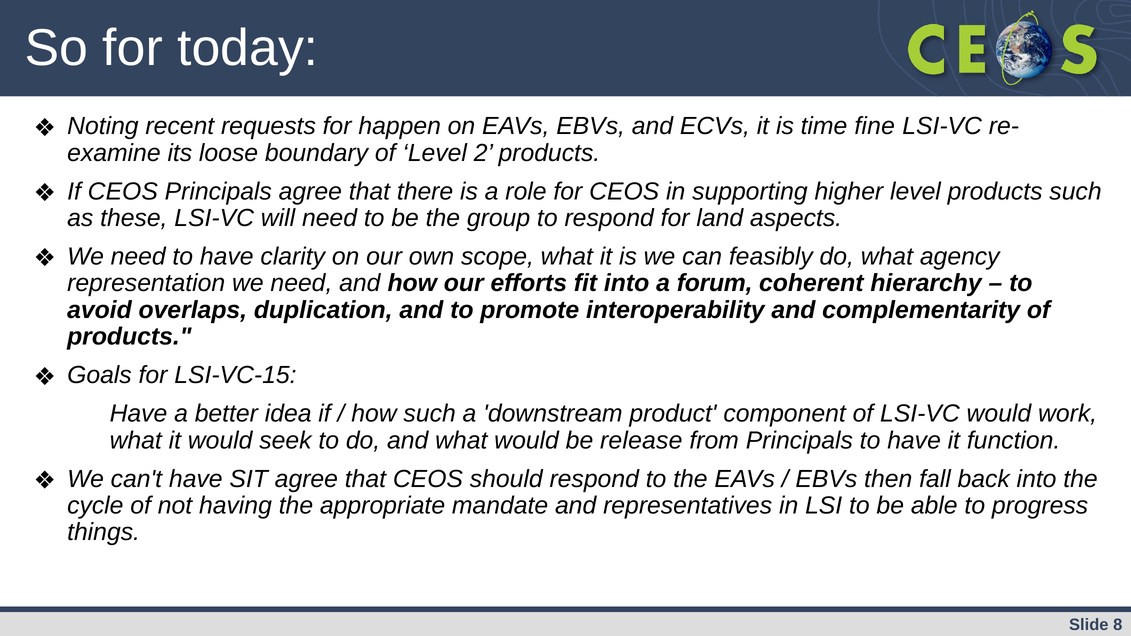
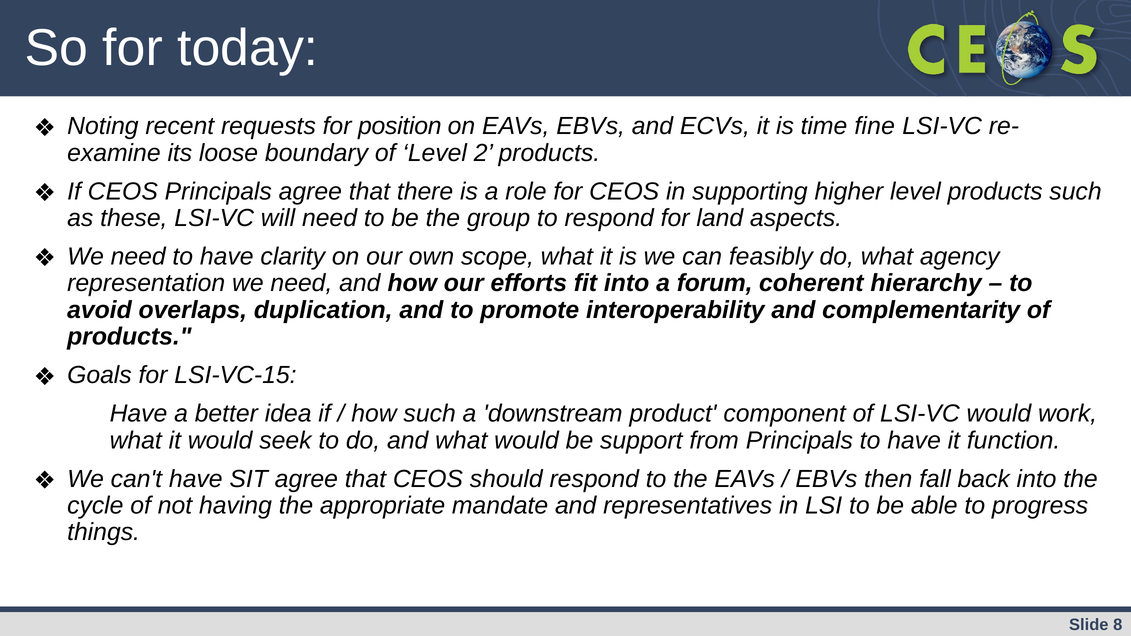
happen: happen -> position (400, 126)
release: release -> support (641, 441)
